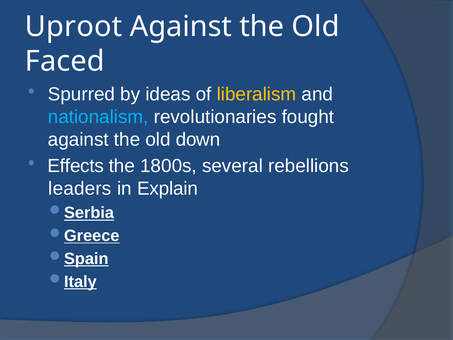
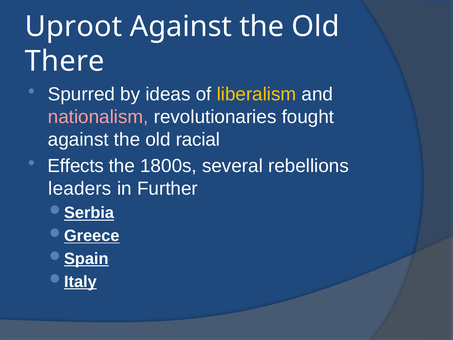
Faced: Faced -> There (65, 61)
nationalism colour: light blue -> pink (98, 117)
down: down -> racial (198, 139)
Explain: Explain -> Further (167, 189)
